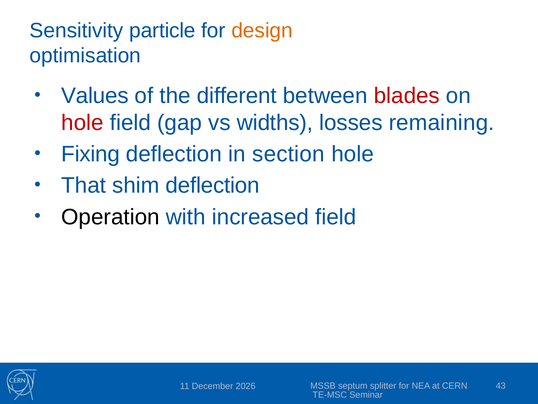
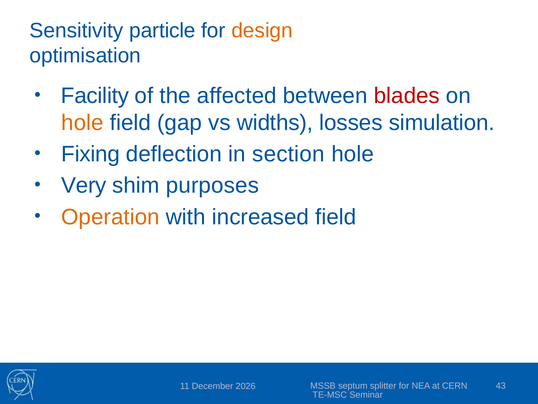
Values: Values -> Facility (95, 96)
different: different -> affected (237, 96)
hole colour: red -> orange (82, 123)
remaining: remaining -> simulation (442, 123)
That: That -> Very (84, 185)
shim deflection: deflection -> purposes (212, 185)
Operation colour: black -> orange (110, 217)
